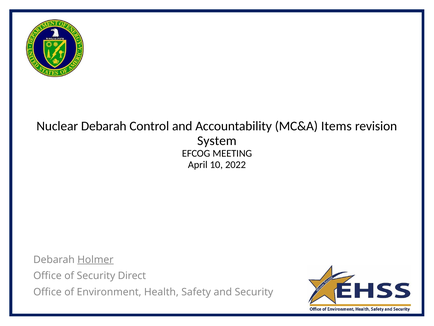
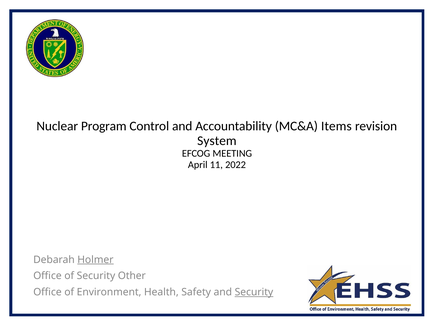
Nuclear Debarah: Debarah -> Program (104, 126)
10: 10 -> 11 (216, 165)
Direct: Direct -> Other (132, 276)
Security underline: none -> present (254, 292)
